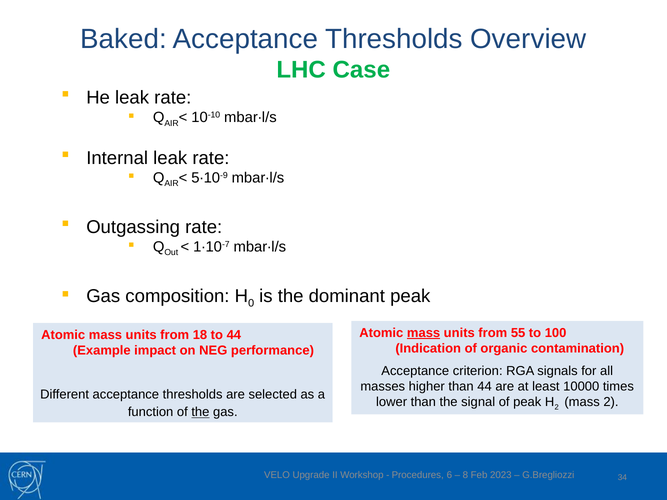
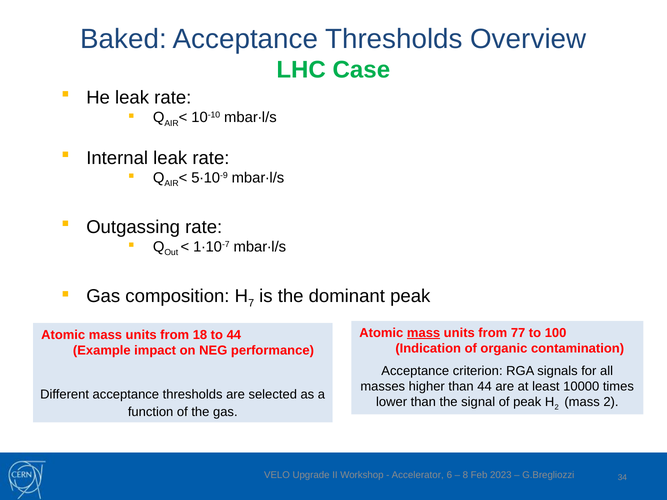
0: 0 -> 7 (251, 303)
55: 55 -> 77 (518, 333)
the underline: present -> none (200, 412)
Procedures: Procedures -> Accelerator (418, 475)
